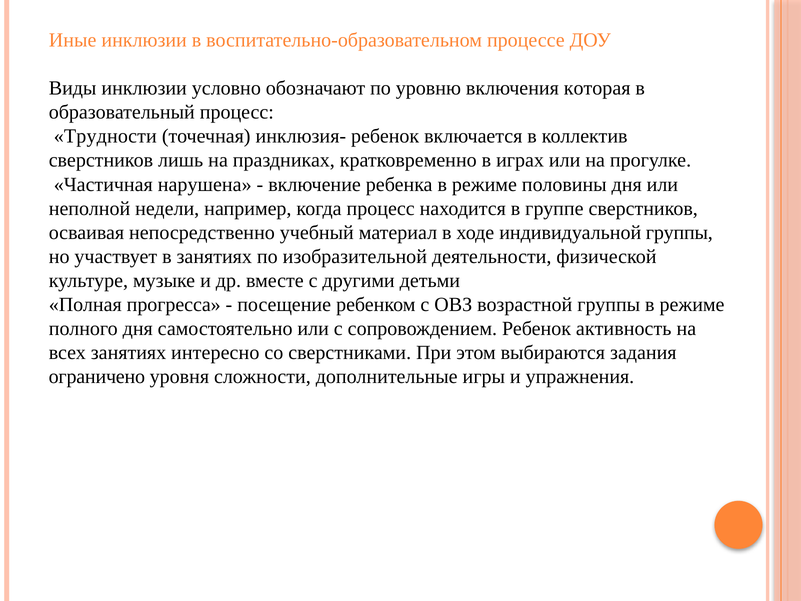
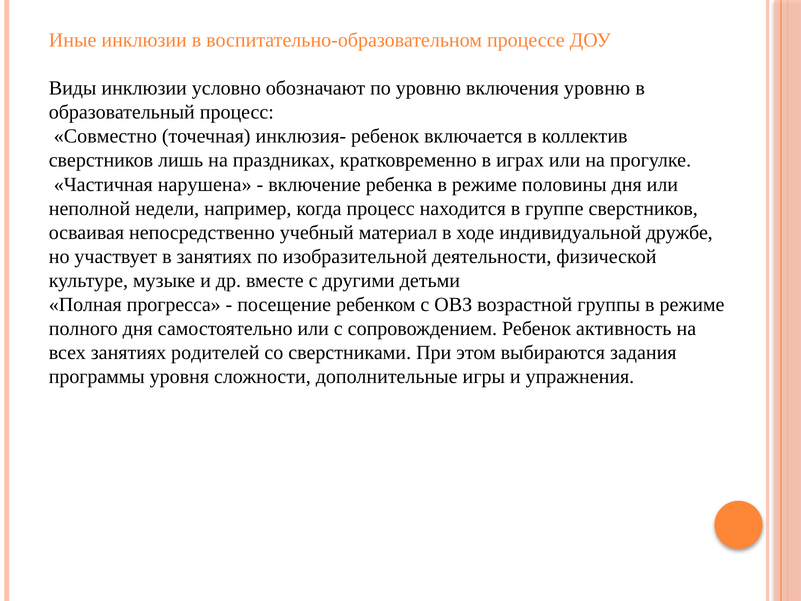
включения которая: которая -> уровню (597, 88)
Трудности: Трудности -> Совместно (105, 136)
индивидуальной группы: группы -> дружбе (679, 232)
интересно: интересно -> родителей (215, 353)
ограничено: ограничено -> программы (97, 377)
